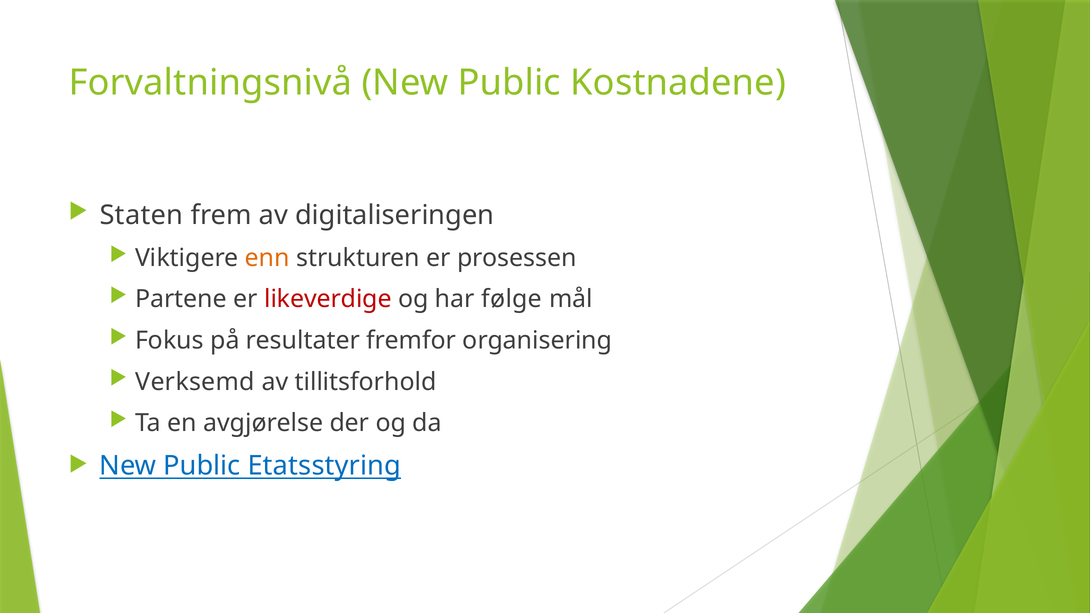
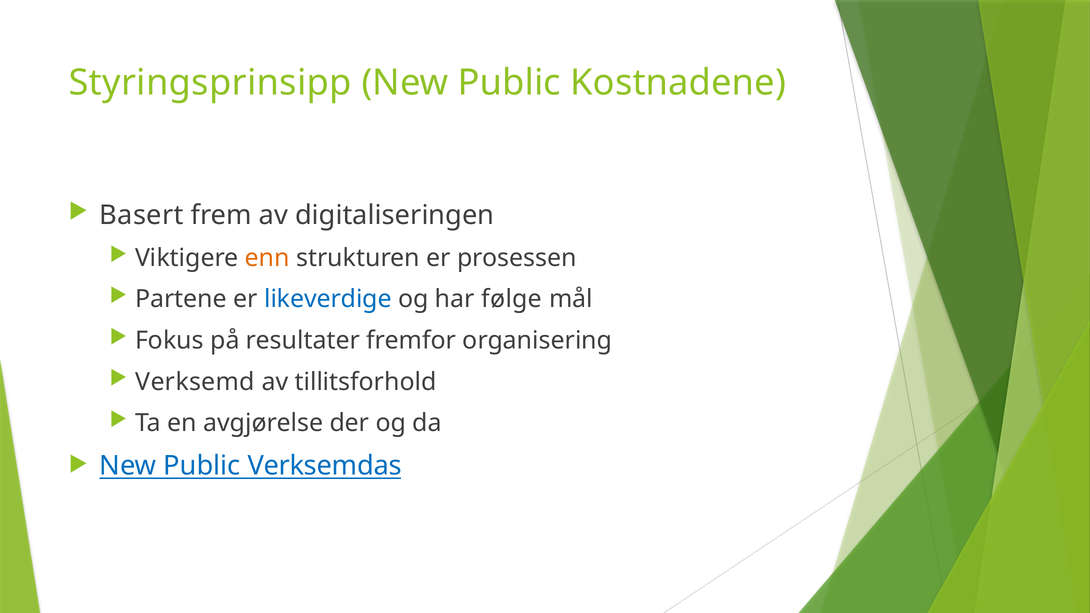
Forvaltningsnivå: Forvaltningsnivå -> Styringsprinsipp (210, 83)
Staten: Staten -> Basert (141, 216)
likeverdige colour: red -> blue (328, 299)
Etatsstyring: Etatsstyring -> Verksemdas (325, 466)
